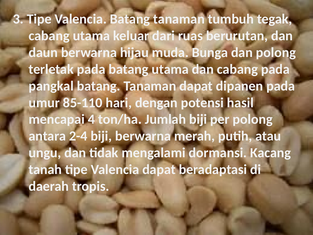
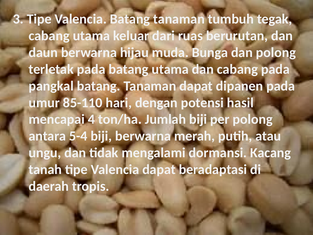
2-4: 2-4 -> 5-4 (78, 136)
